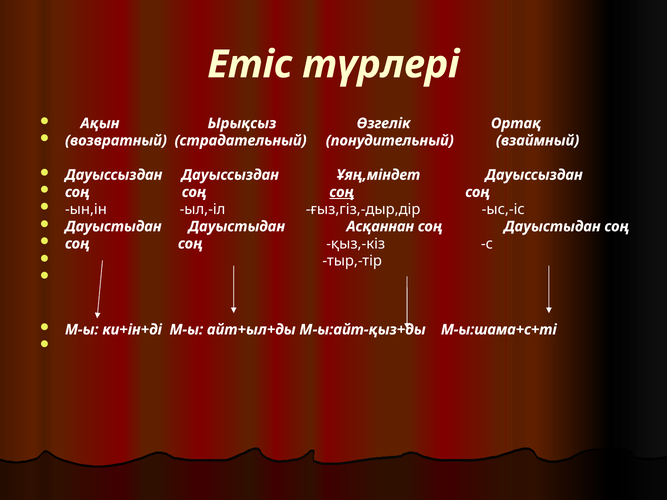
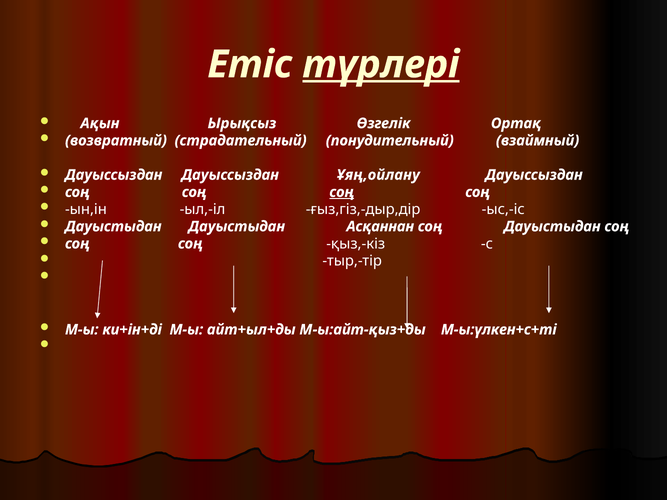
түрлері underline: none -> present (381, 65)
Ұяң,міндет: Ұяң,міндет -> Ұяң,ойлану (378, 175)
М-ы:шама+с+ті: М-ы:шама+с+ті -> М-ы:үлкен+с+ті (499, 330)
